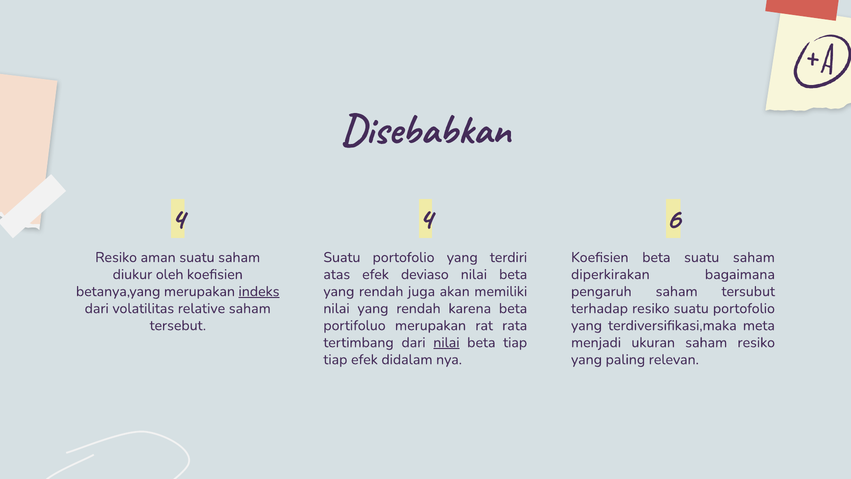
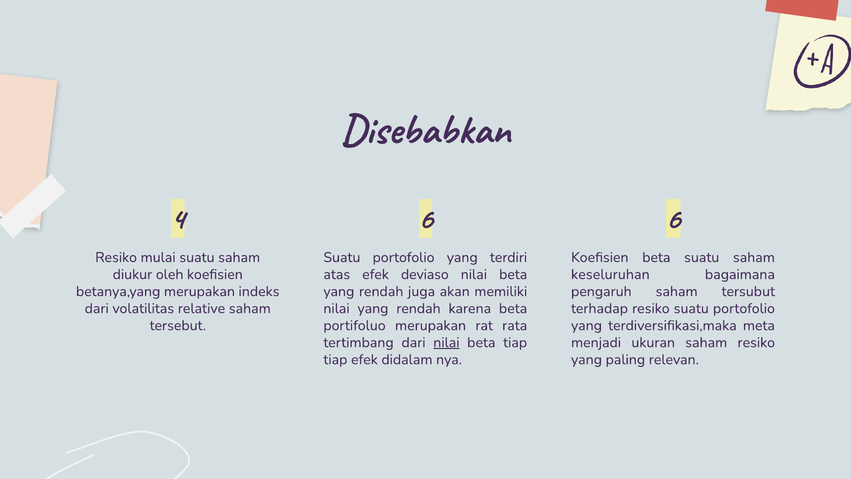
4 4: 4 -> 6 (426, 218)
aman: aman -> mulai (158, 257)
diperkirakan: diperkirakan -> keseluruhan (610, 274)
indeks underline: present -> none (259, 291)
